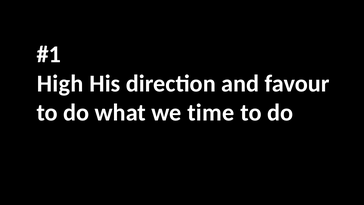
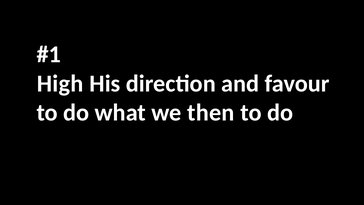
time: time -> then (211, 113)
